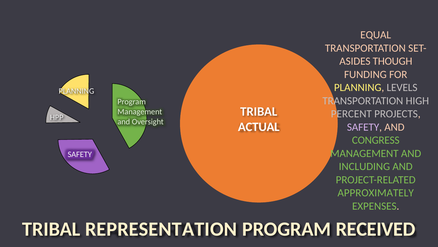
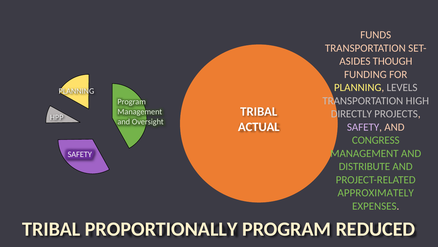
EQUAL: EQUAL -> FUNDS (376, 35)
PERCENT: PERCENT -> DIRECTLY (351, 114)
INCLUDING: INCLUDING -> DISTRIBUTE (364, 166)
REPRESENTATION: REPRESENTATION -> PROPORTIONALLY (161, 229)
RECEIVED: RECEIVED -> REDUCED (375, 229)
